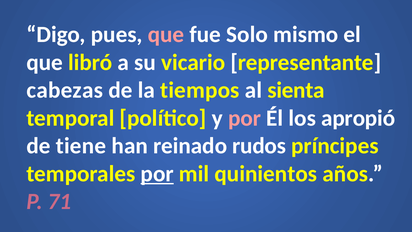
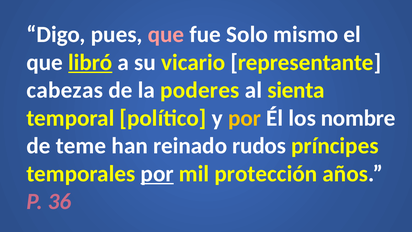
libró underline: none -> present (90, 62)
tiempos: tiempos -> poderes (200, 90)
por colour: pink -> yellow (245, 118)
apropió: apropió -> nombre (358, 118)
tiene: tiene -> teme (81, 146)
quinientos: quinientos -> protección (266, 174)
71: 71 -> 36 (60, 201)
